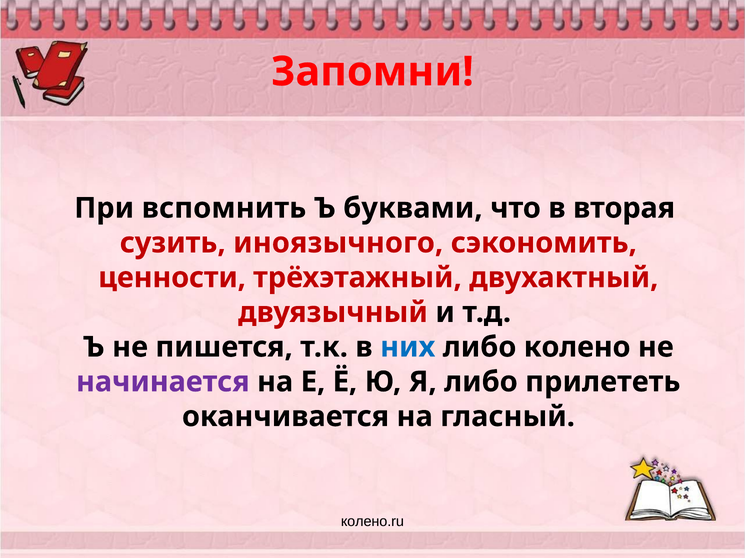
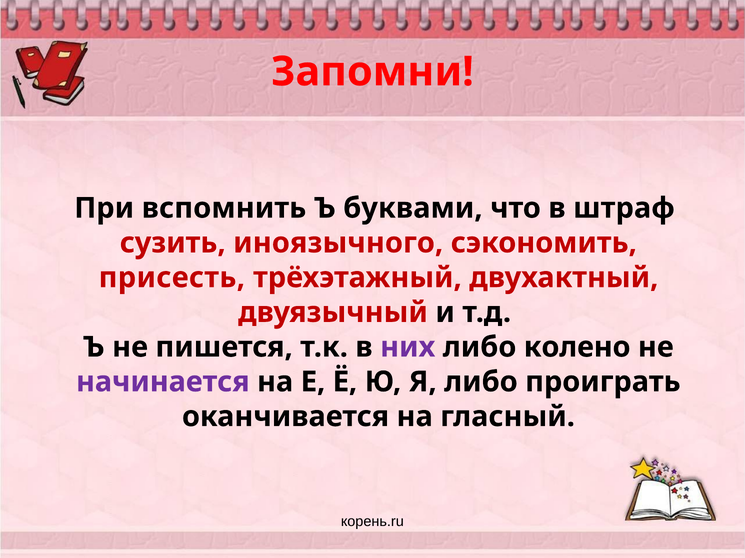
вторая: вторая -> штраф (624, 208)
ценности: ценности -> присесть (172, 278)
них colour: blue -> purple (408, 348)
прилететь: прилететь -> проиграть (603, 382)
колено.ru: колено.ru -> корень.ru (372, 522)
